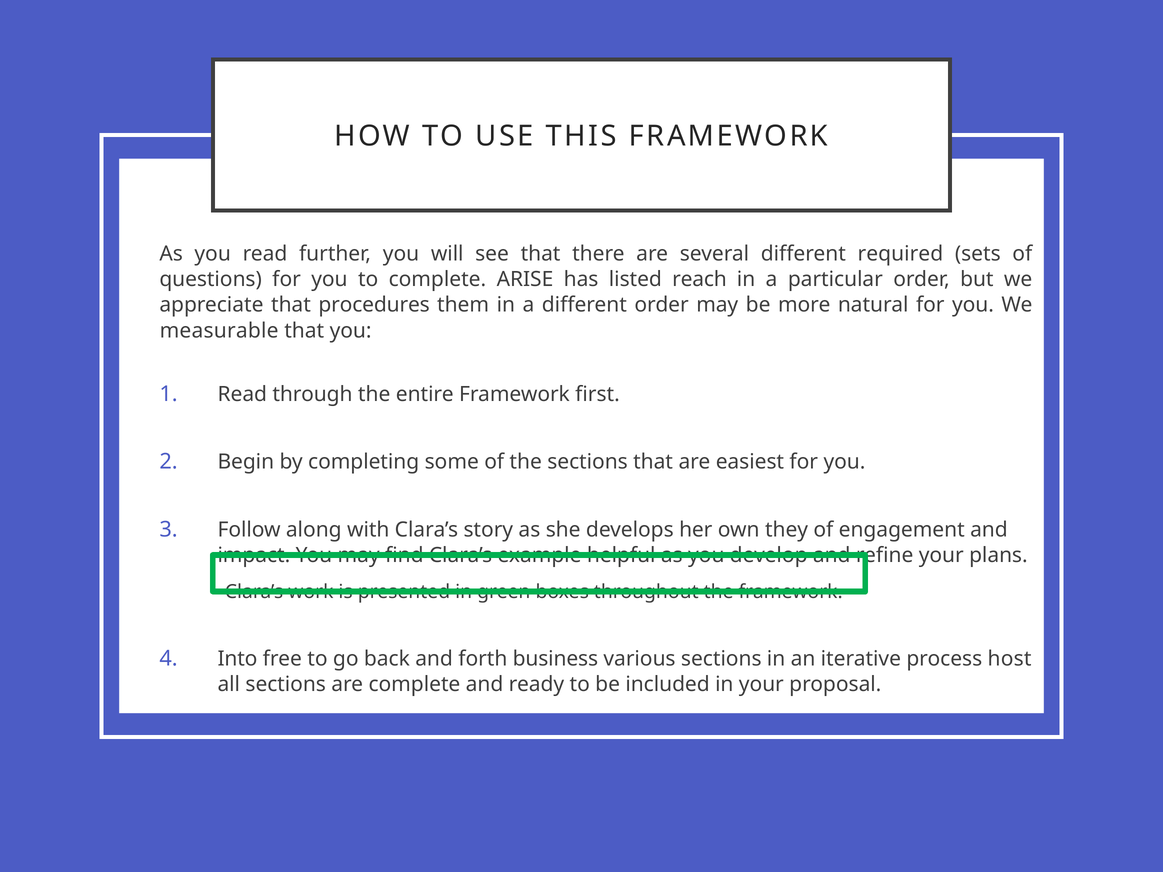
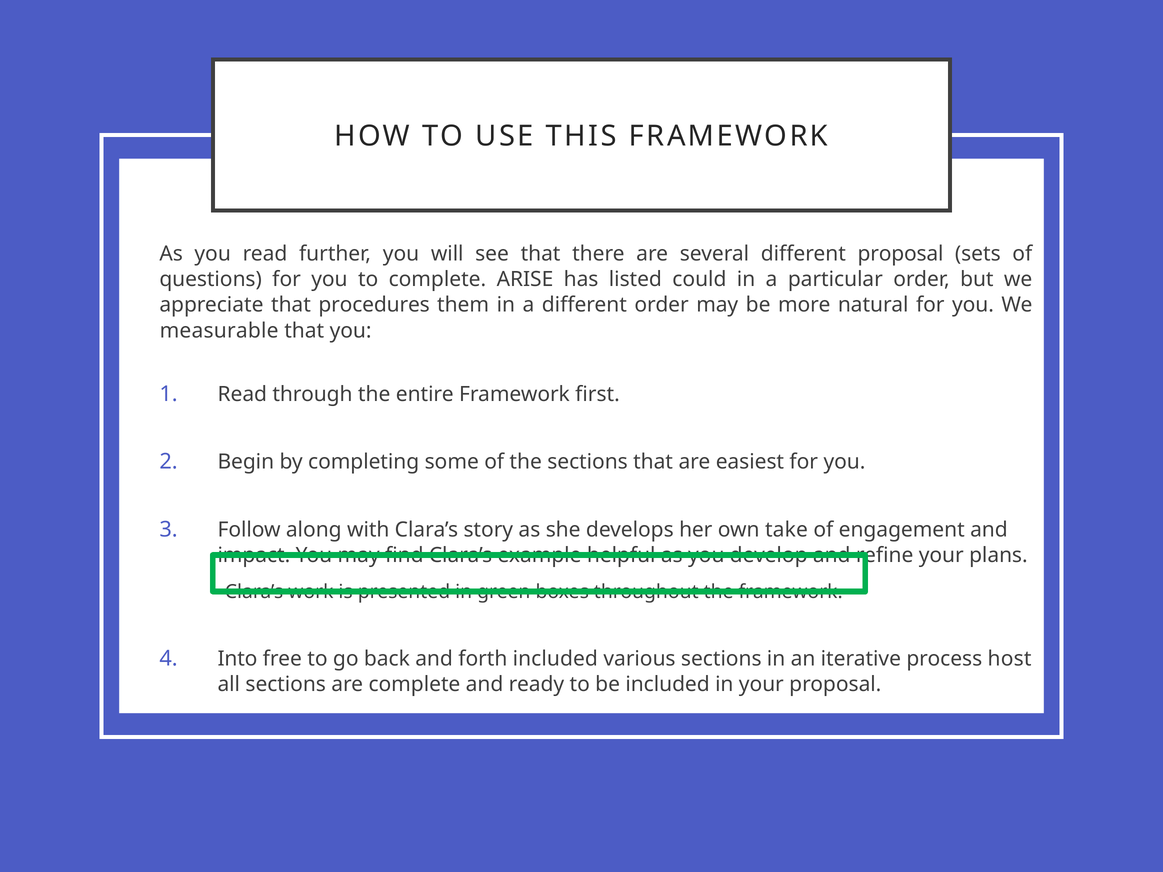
different required: required -> proposal (901, 254)
reach: reach -> could (699, 280)
they: they -> take (786, 530)
forth business: business -> included (555, 659)
